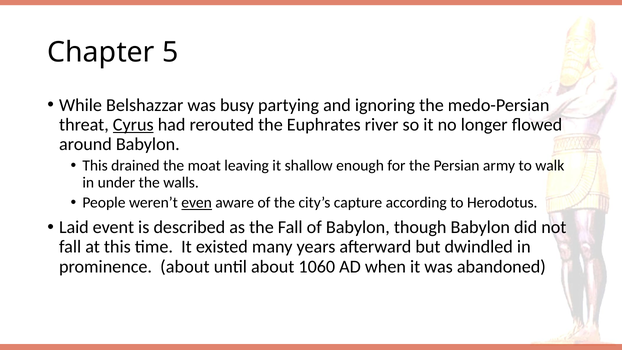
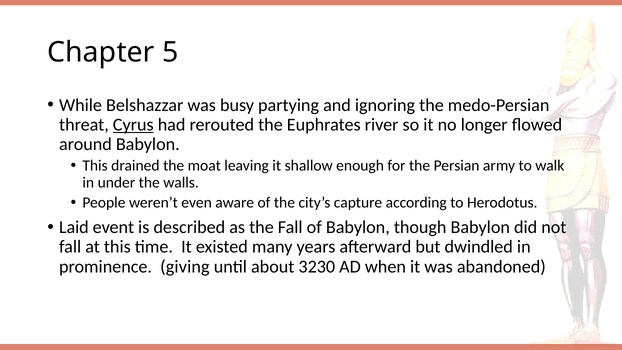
even underline: present -> none (197, 203)
prominence about: about -> giving (185, 266)
1060: 1060 -> 3230 (317, 266)
